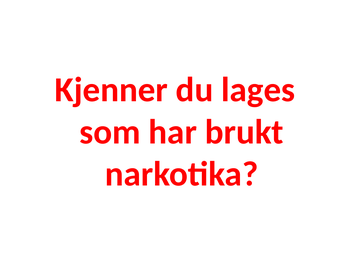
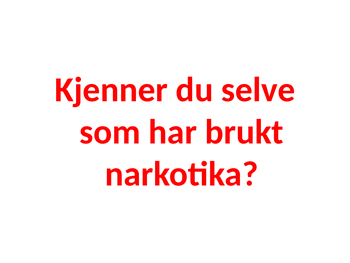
lages: lages -> selve (258, 90)
